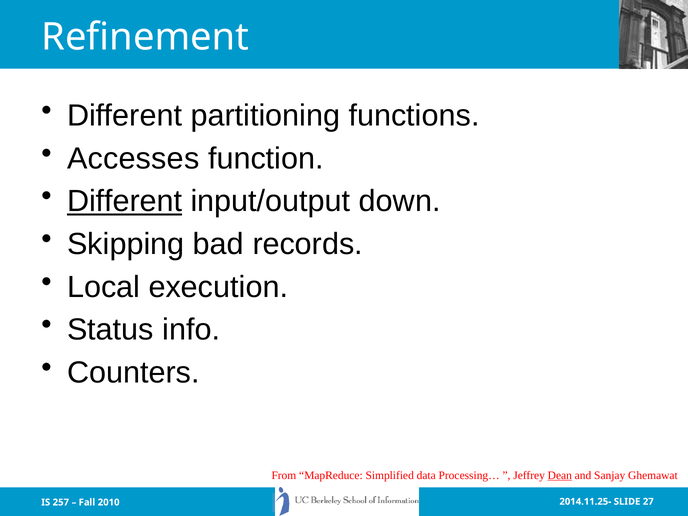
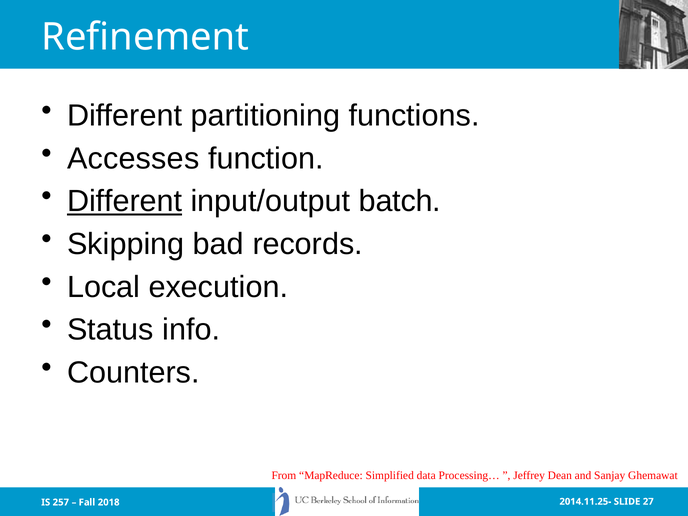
down: down -> batch (400, 201)
Dean underline: present -> none (560, 475)
2010: 2010 -> 2018 (109, 502)
